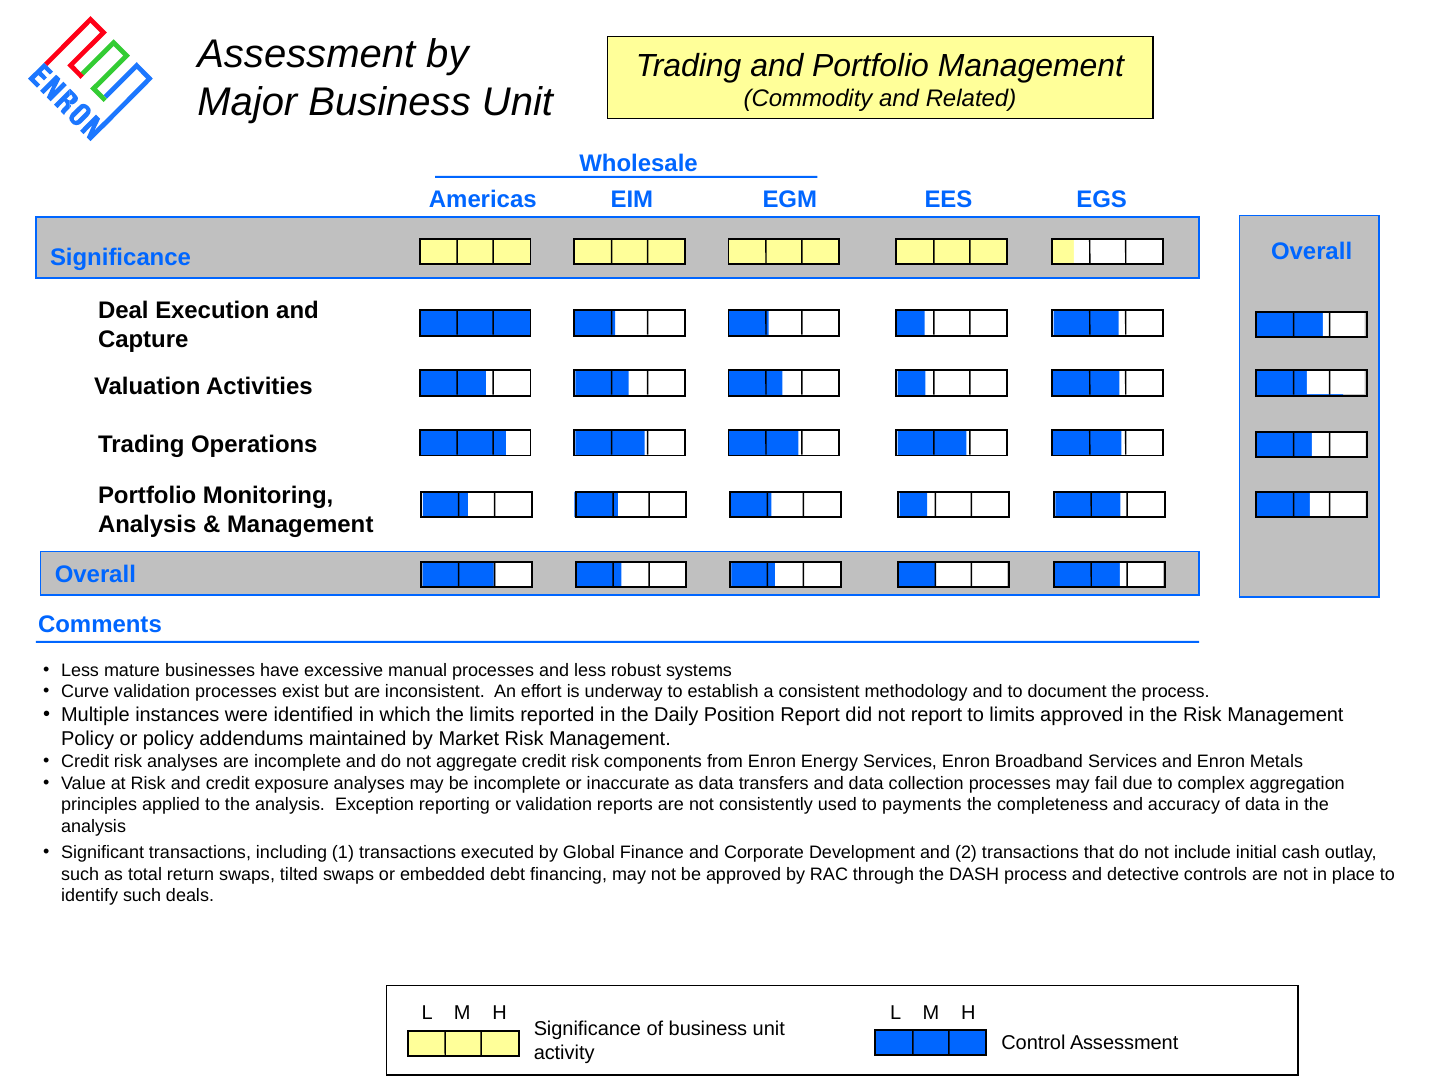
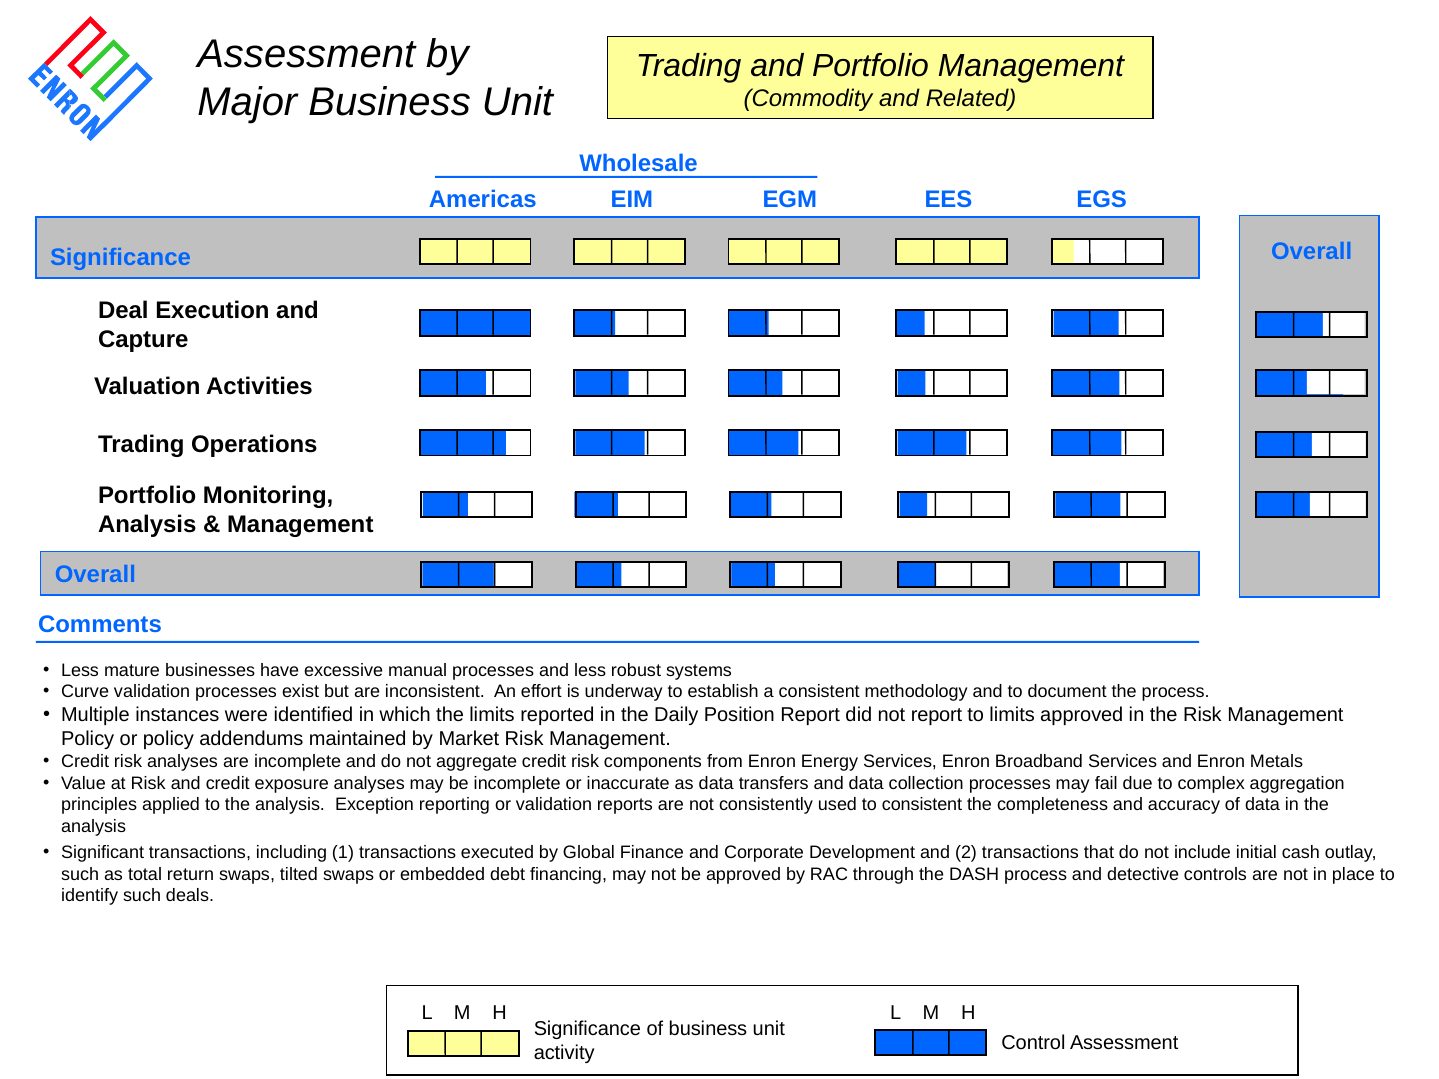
to payments: payments -> consistent (922, 805)
